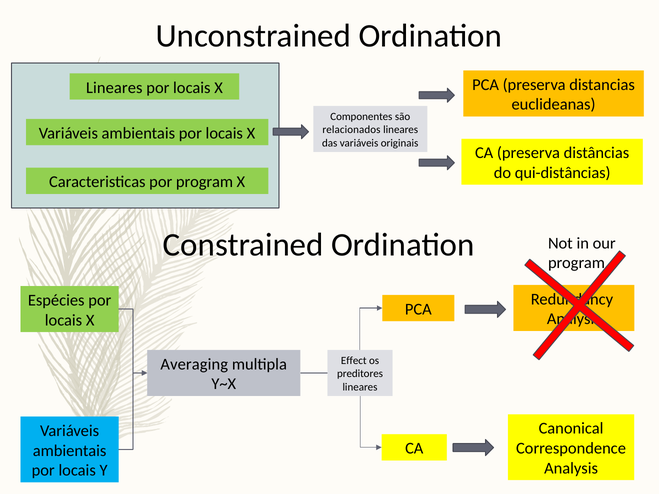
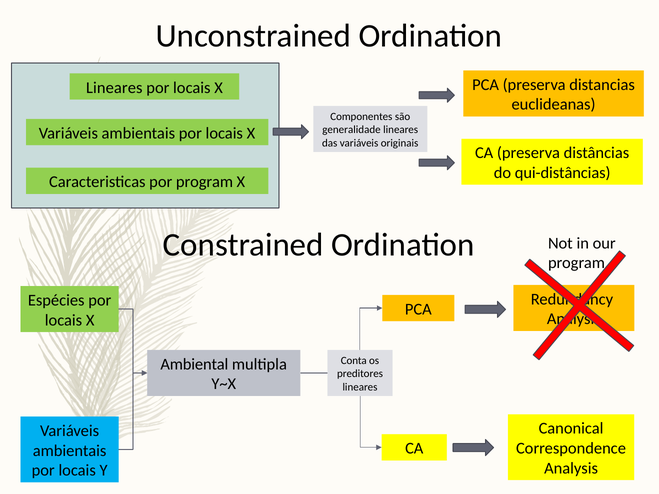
relacionados: relacionados -> generalidade (351, 130)
Effect: Effect -> Conta (354, 361)
Averaging: Averaging -> Ambiental (194, 364)
